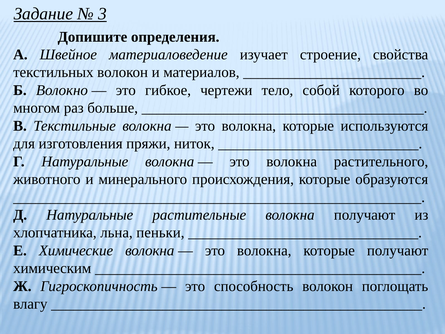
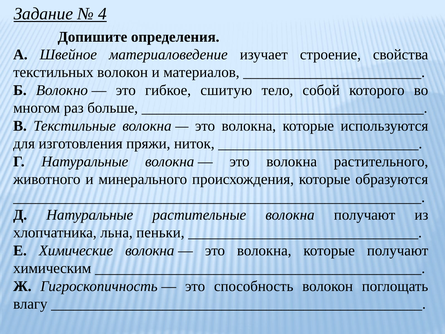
3: 3 -> 4 (102, 14)
чертежи: чертежи -> сшитую (226, 90)
